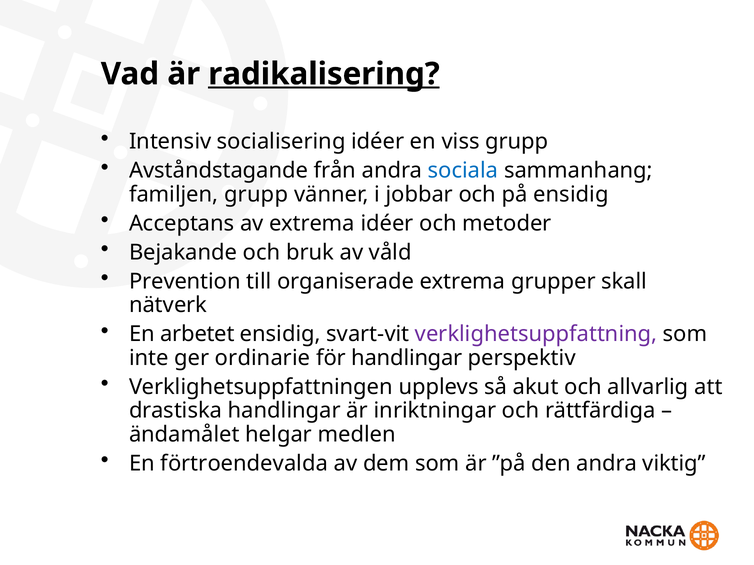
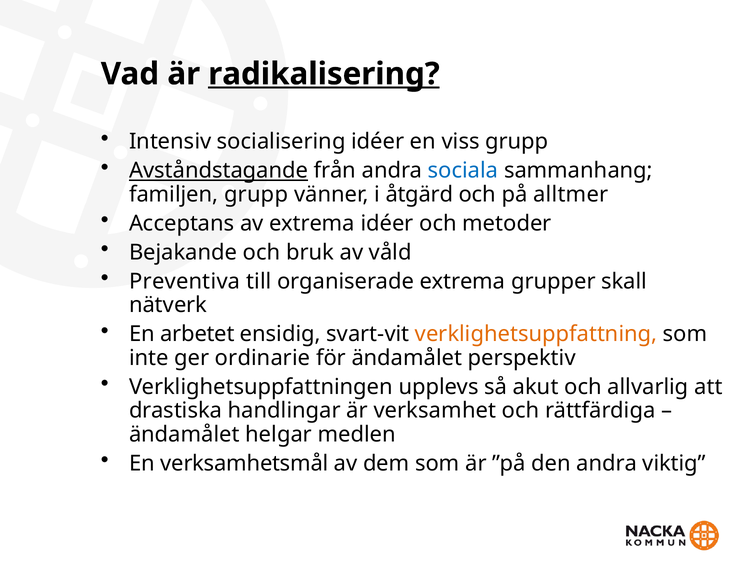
Avståndstagande underline: none -> present (219, 171)
jobbar: jobbar -> åtgärd (419, 195)
på ensidig: ensidig -> alltmer (571, 195)
Prevention: Prevention -> Preventiva (185, 282)
verklighetsuppfattning colour: purple -> orange (536, 334)
för handlingar: handlingar -> ändamålet (407, 358)
inriktningar: inriktningar -> verksamhet (435, 411)
förtroendevalda: förtroendevalda -> verksamhetsmål (244, 464)
